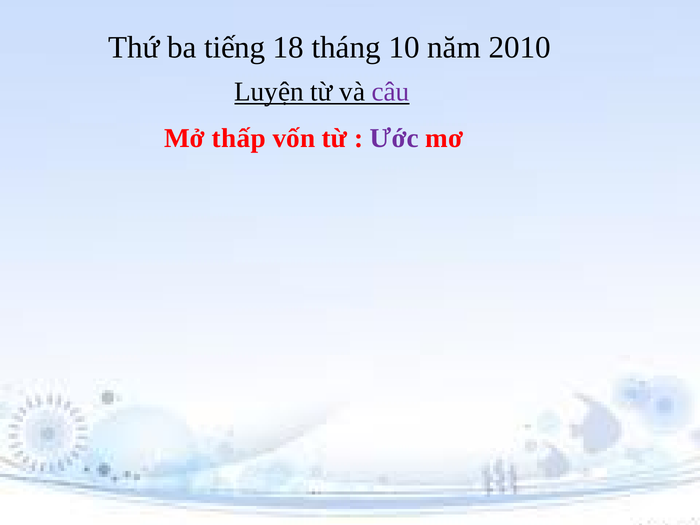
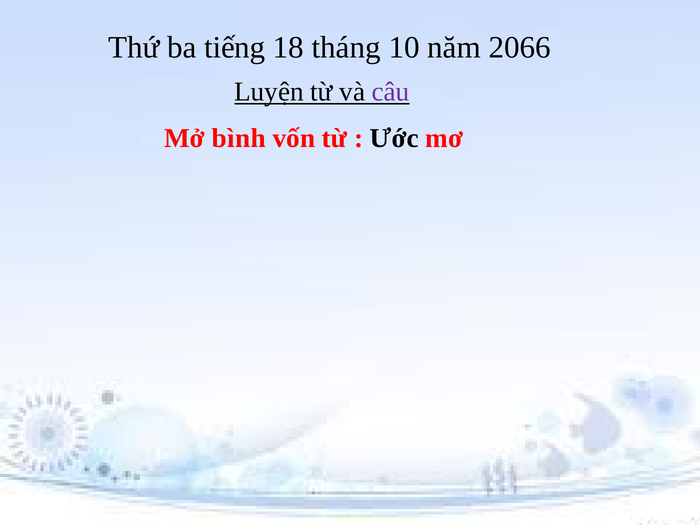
2010: 2010 -> 2066 (520, 48)
thấp: thấp -> bình (239, 138)
Ước colour: purple -> black (394, 138)
